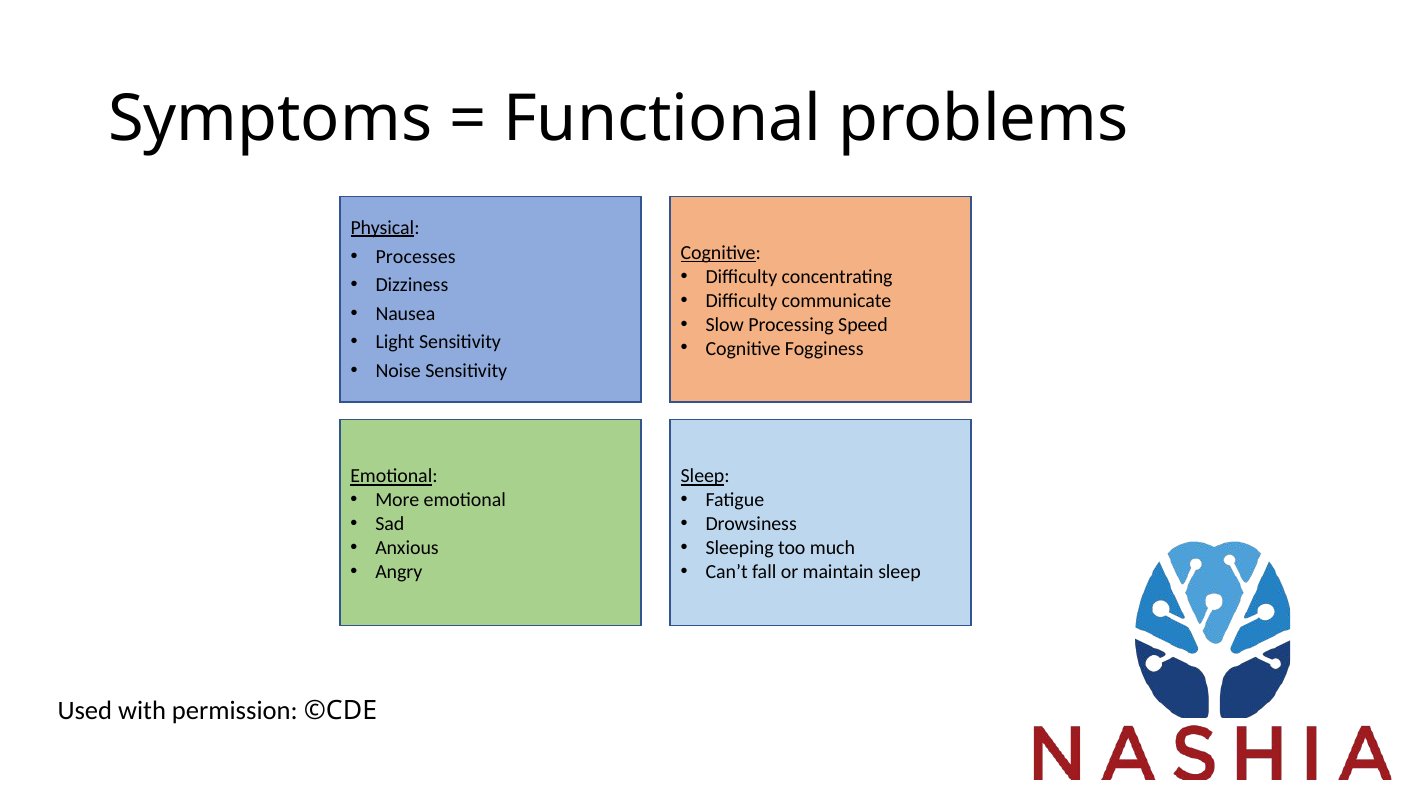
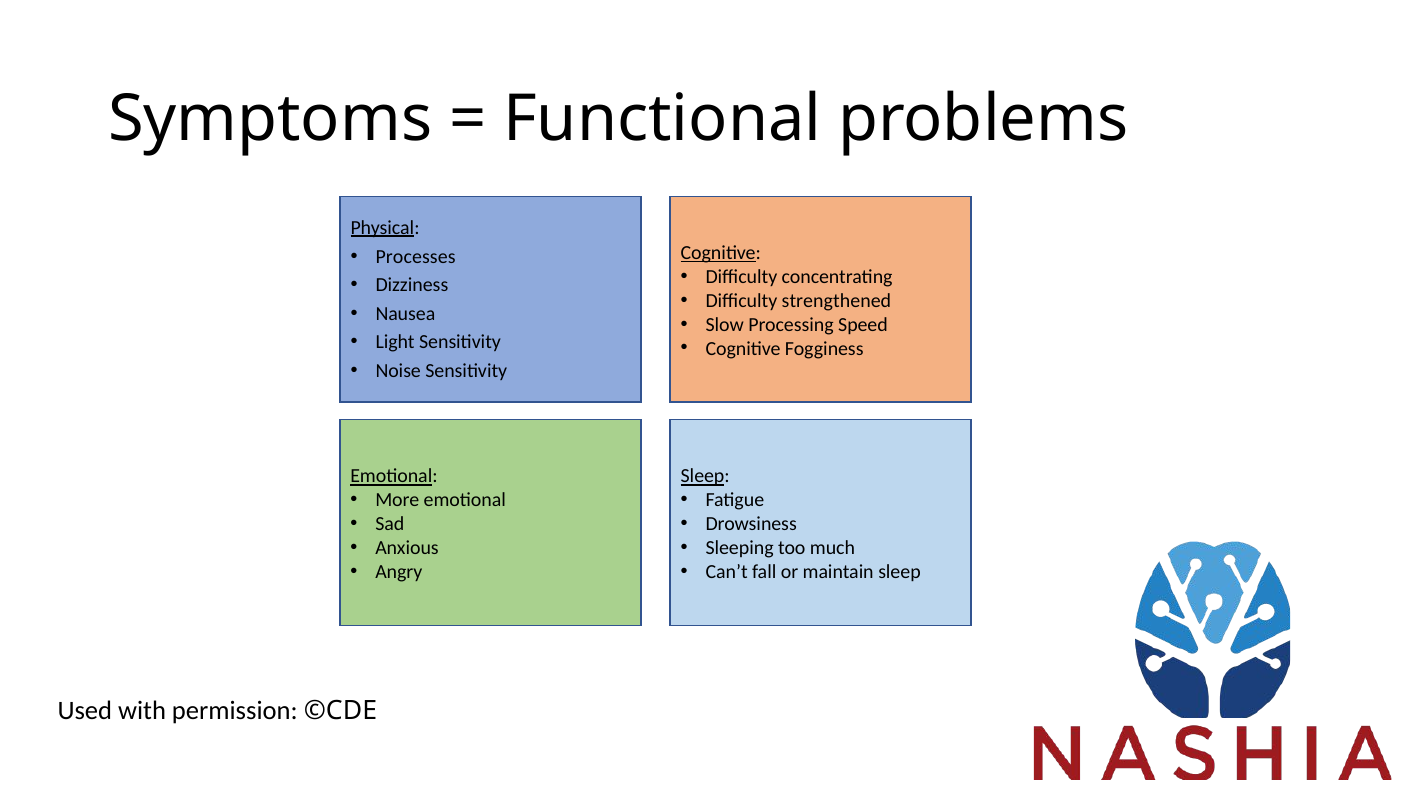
communicate: communicate -> strengthened (836, 301)
